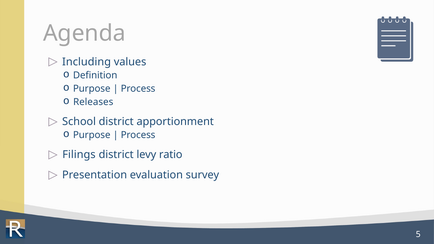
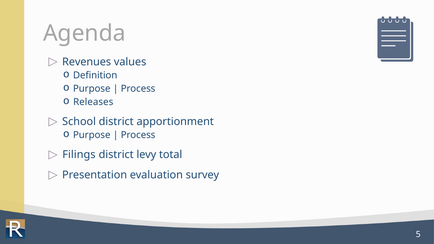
Including: Including -> Revenues (87, 62)
ratio: ratio -> total (171, 155)
